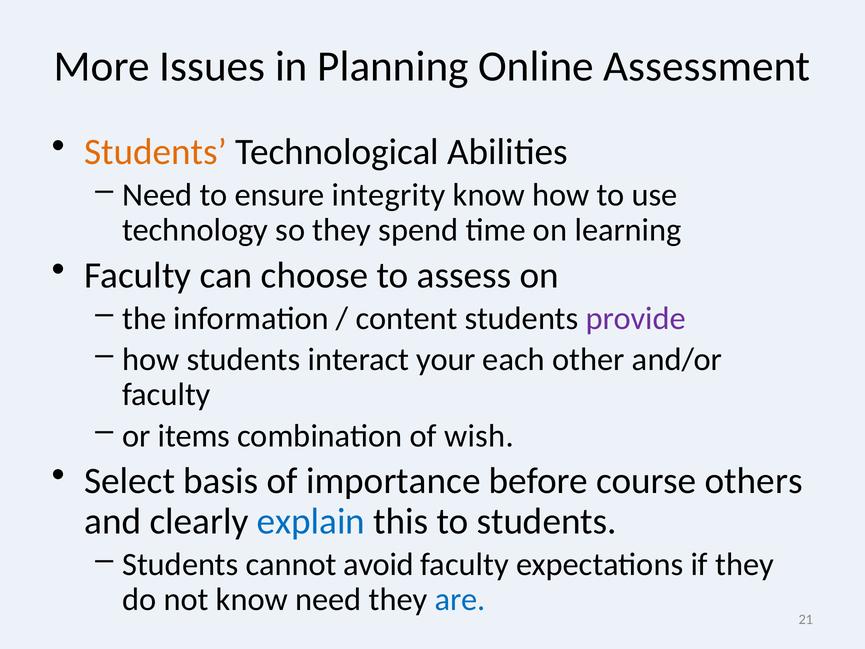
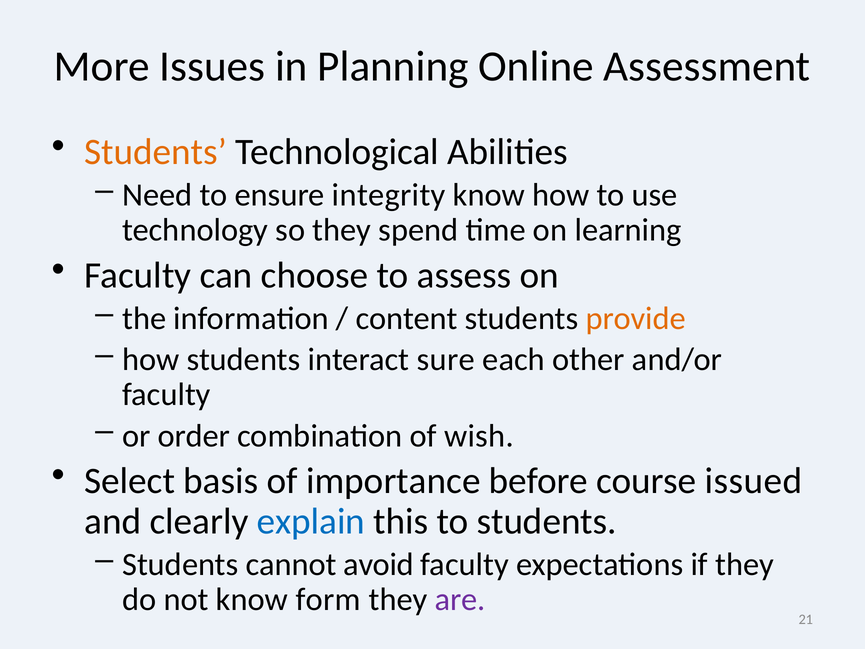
provide colour: purple -> orange (636, 318)
your: your -> sure (446, 359)
items: items -> order (194, 436)
others: others -> issued (753, 481)
know need: need -> form (328, 599)
are colour: blue -> purple (460, 599)
